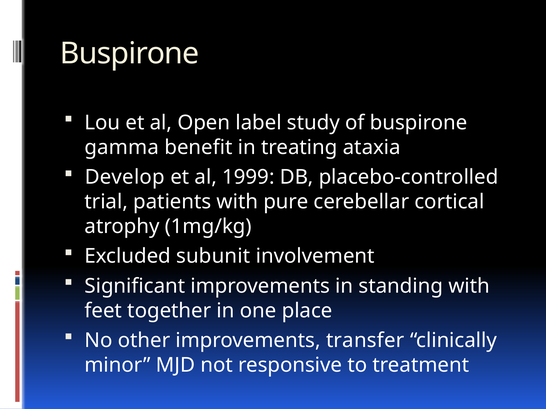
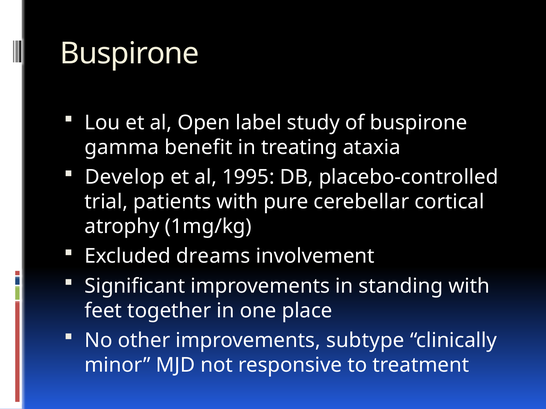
1999: 1999 -> 1995 (248, 177)
subunit: subunit -> dreams (213, 256)
transfer: transfer -> subtype (365, 341)
